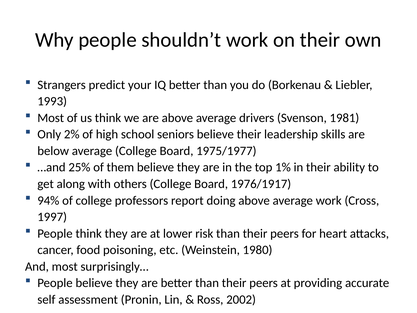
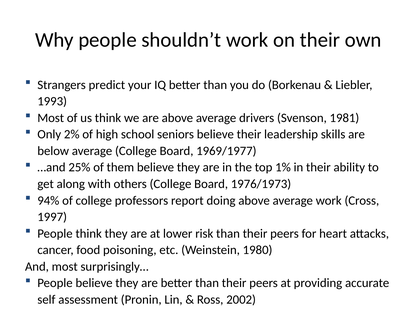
1975/1977: 1975/1977 -> 1969/1977 (226, 151)
1976/1917: 1976/1917 -> 1976/1973 (261, 184)
